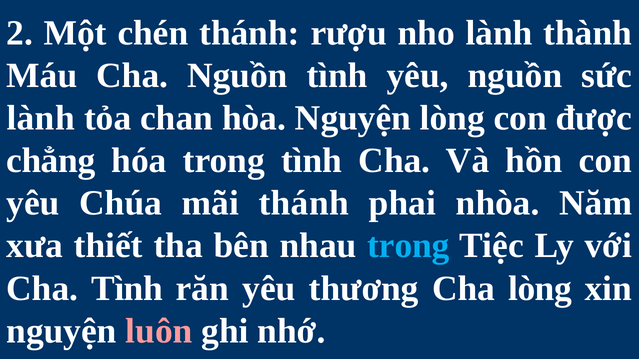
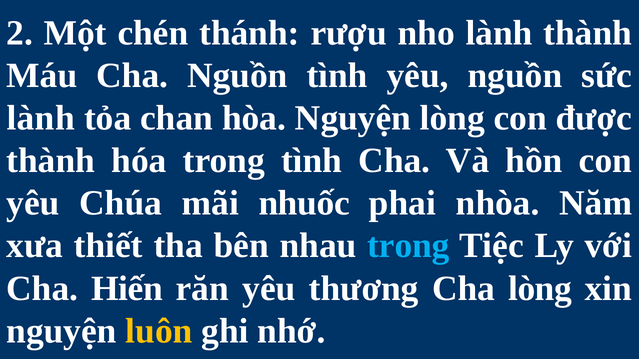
chẳng: chẳng -> thành (51, 161)
mãi thánh: thánh -> nhuốc (304, 203)
Cha Tình: Tình -> Hiến (127, 289)
luôn colour: pink -> yellow (159, 331)
